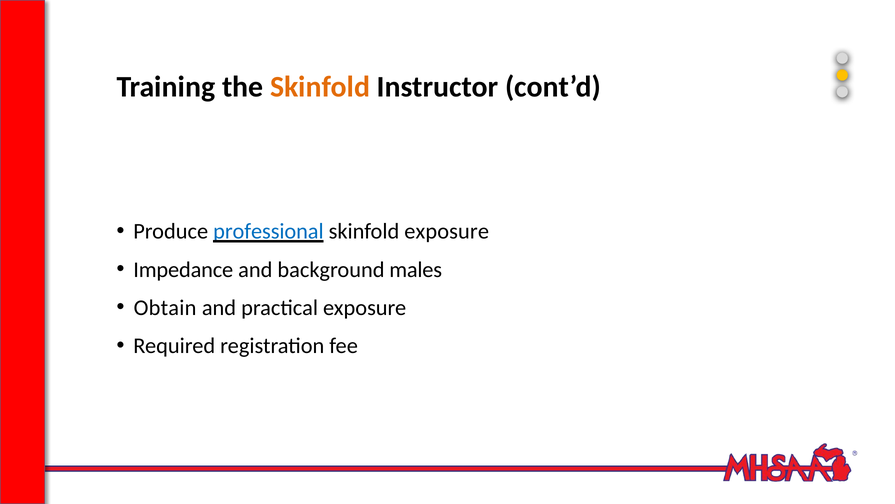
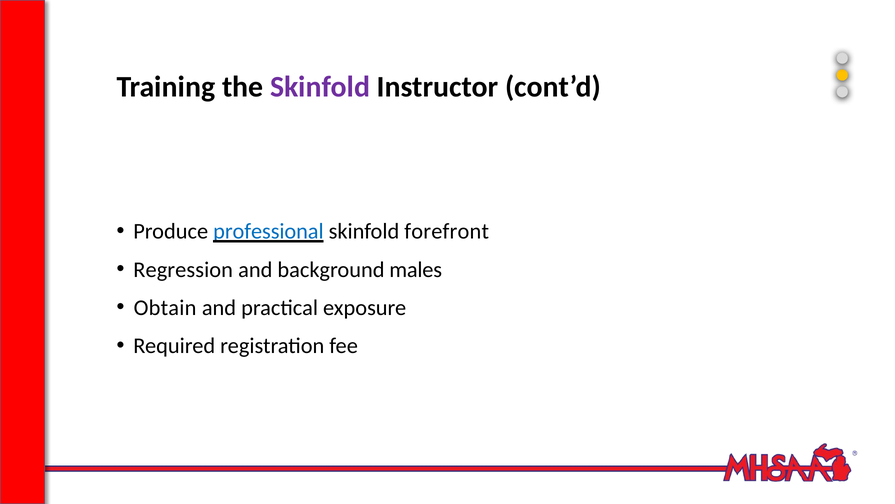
Skinfold colour: orange -> purple (320, 87)
skinfold exposure: exposure -> forefront (447, 231)
Impedance: Impedance -> Regression (183, 269)
